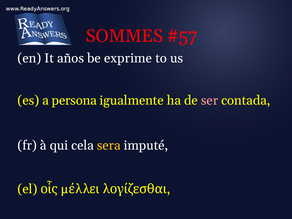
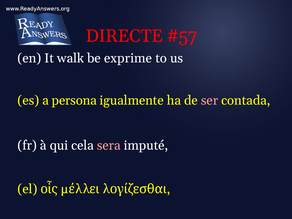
SOMMES: SOMMES -> DIRECTE (124, 36)
años: años -> walk (71, 58)
sera colour: yellow -> pink (109, 145)
